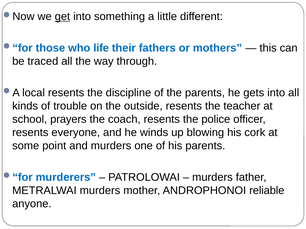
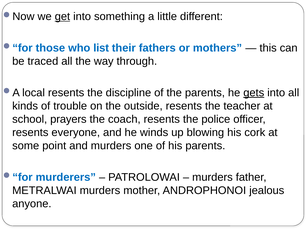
life: life -> list (101, 48)
gets underline: none -> present (254, 93)
reliable: reliable -> jealous (267, 191)
